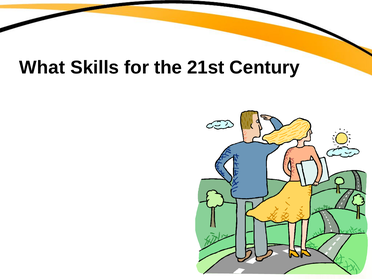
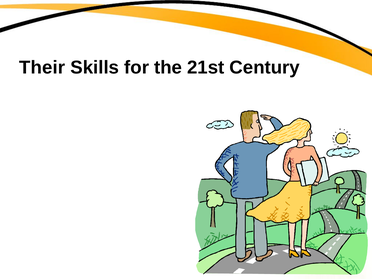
What: What -> Their (42, 67)
